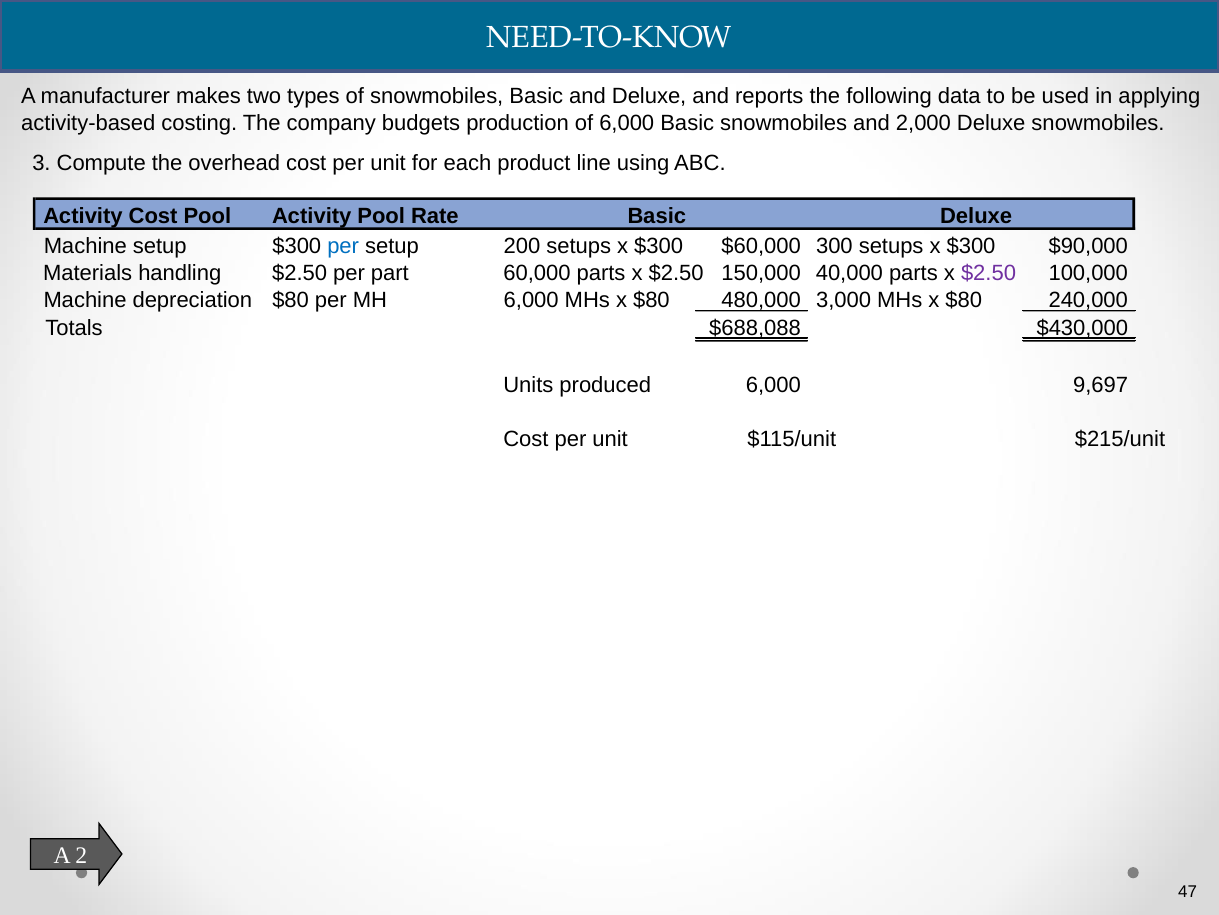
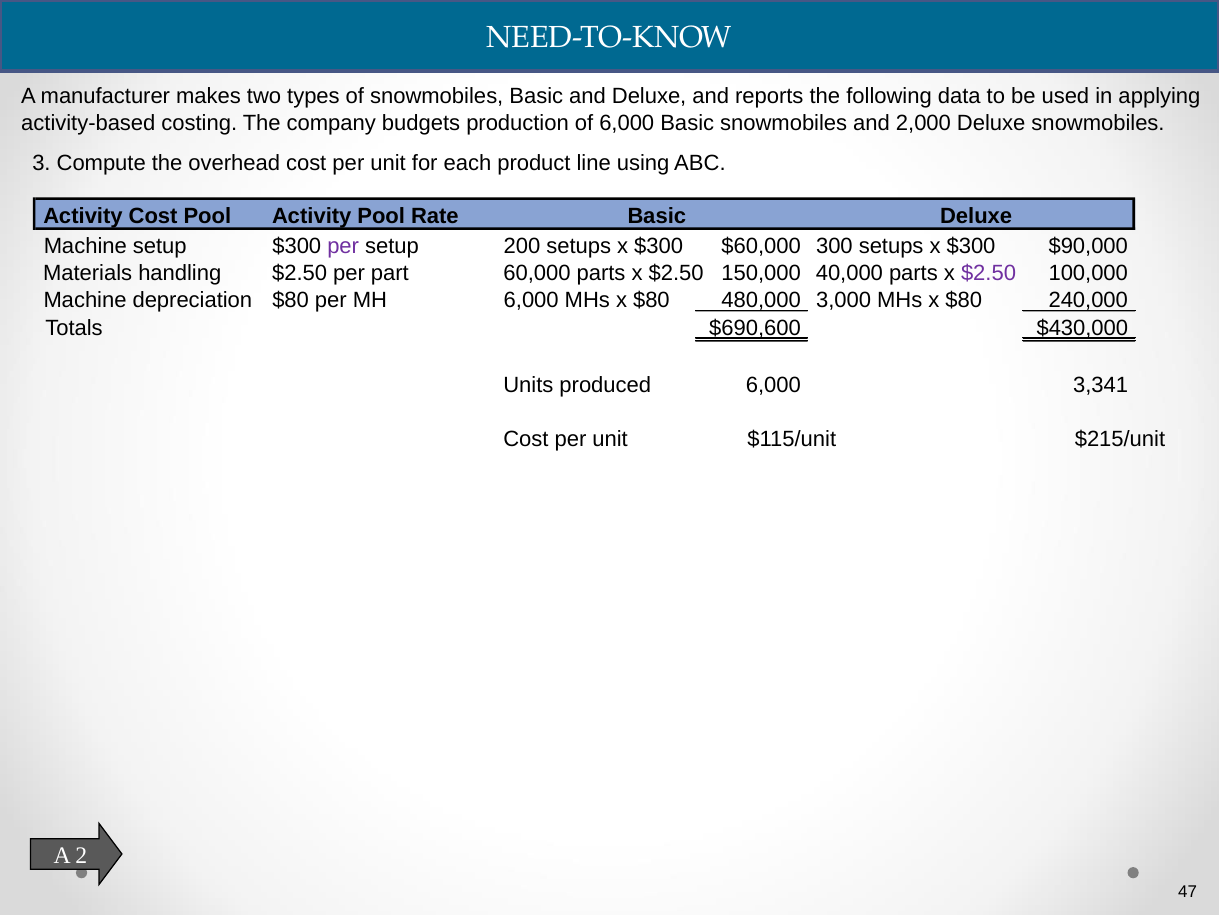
per colour: blue -> purple (343, 246)
$688,088: $688,088 -> $690,600 (755, 328)
9,697: 9,697 -> 3,341 (1101, 385)
